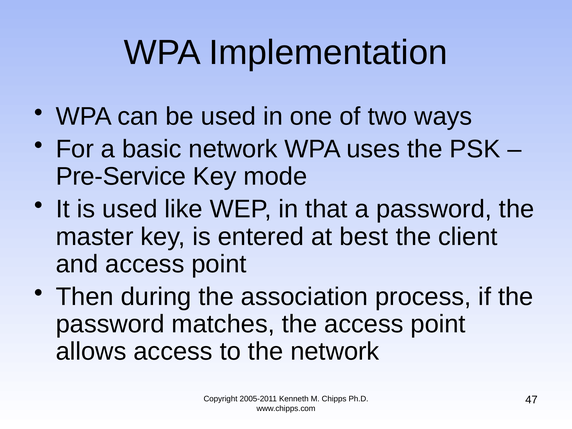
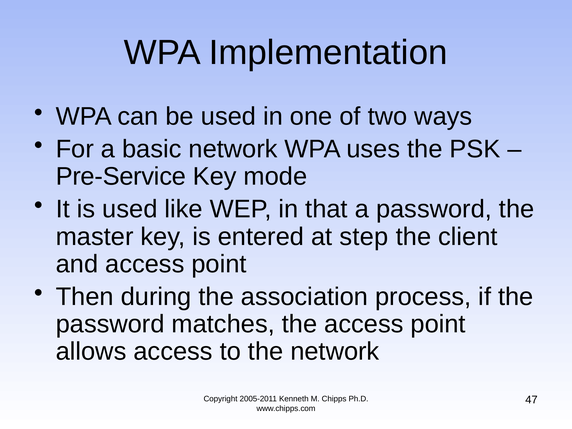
best: best -> step (364, 237)
